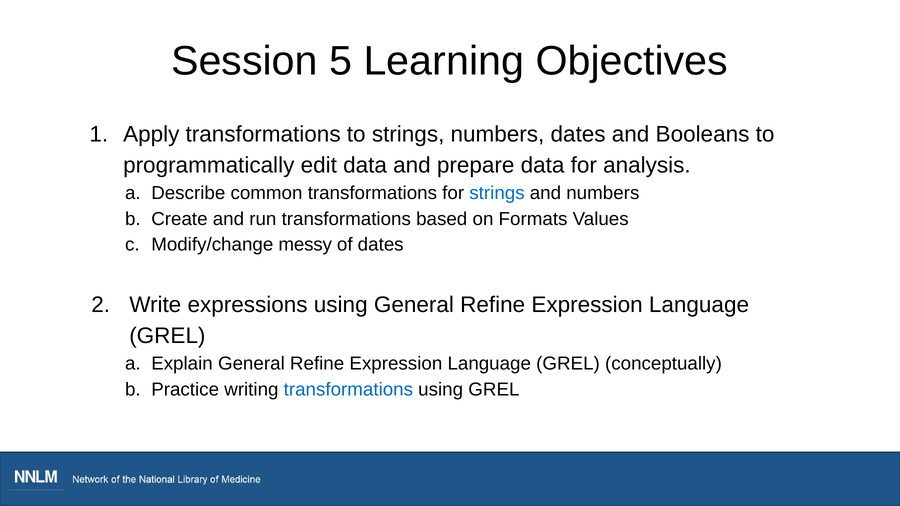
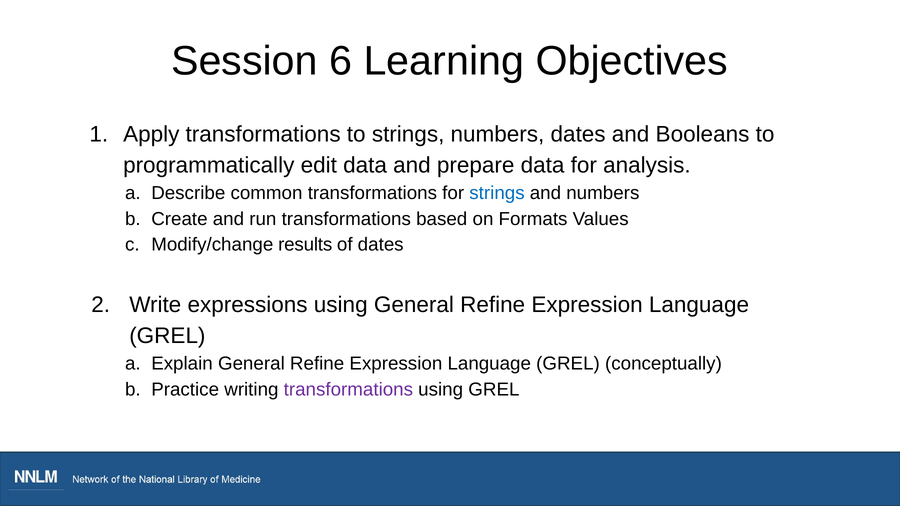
5: 5 -> 6 (341, 61)
messy: messy -> results (305, 245)
transformations colour: blue -> purple (348, 390)
